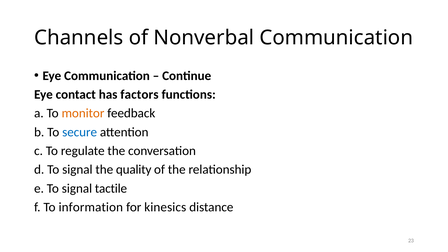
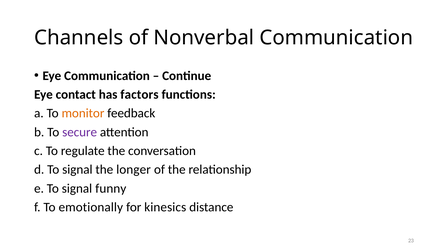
secure colour: blue -> purple (80, 132)
quality: quality -> longer (134, 170)
tactile: tactile -> funny (111, 188)
information: information -> emotionally (91, 207)
